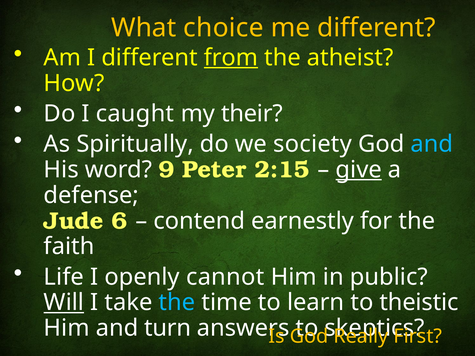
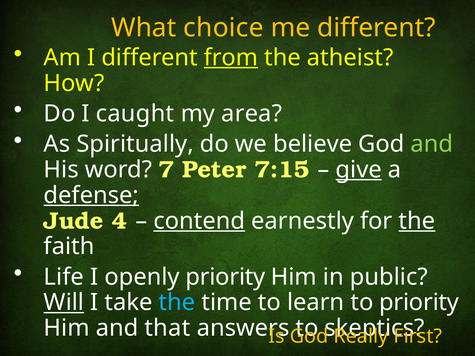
their: their -> area (252, 114)
society: society -> believe (313, 144)
and colour: light blue -> light green (432, 144)
9: 9 -> 7 (166, 170)
2:15: 2:15 -> 7:15 (282, 170)
defense underline: none -> present (91, 195)
6: 6 -> 4 (119, 221)
contend underline: none -> present (199, 221)
the underline: none -> present (417, 221)
openly cannot: cannot -> priority (225, 277)
to theistic: theistic -> priority (419, 303)
turn: turn -> that (167, 328)
